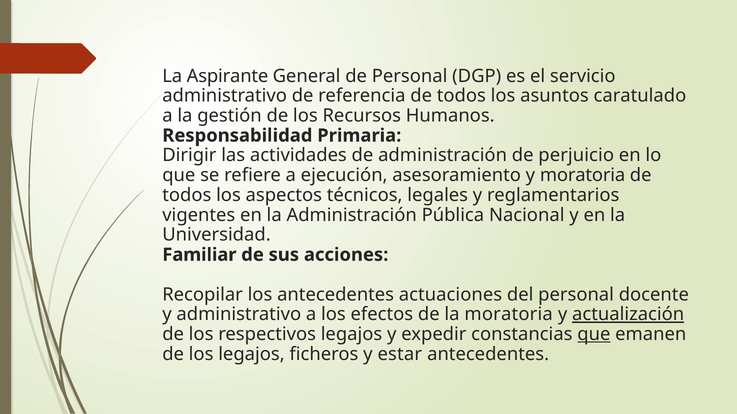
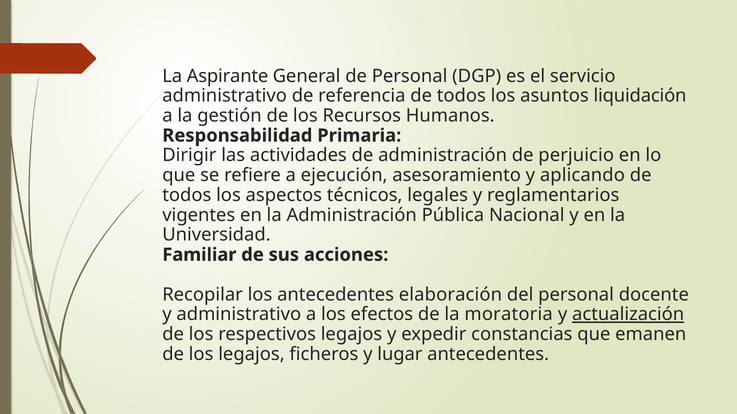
caratulado: caratulado -> liquidación (640, 96)
y moratoria: moratoria -> aplicando (582, 176)
actuaciones: actuaciones -> elaboración (450, 295)
que underline: present -> none (594, 335)
estar: estar -> lugar (400, 355)
